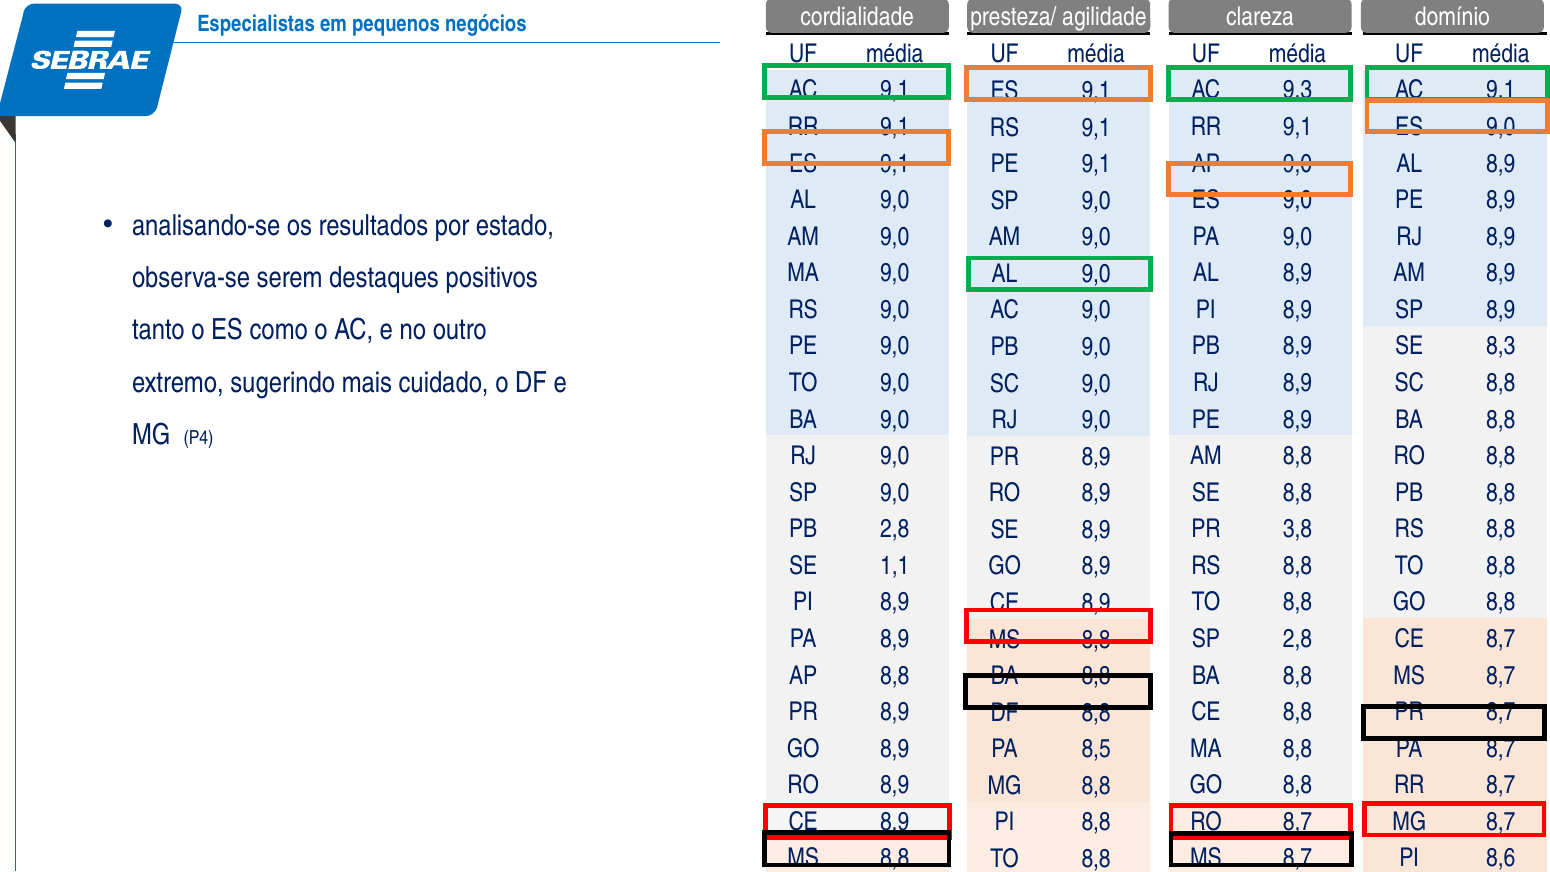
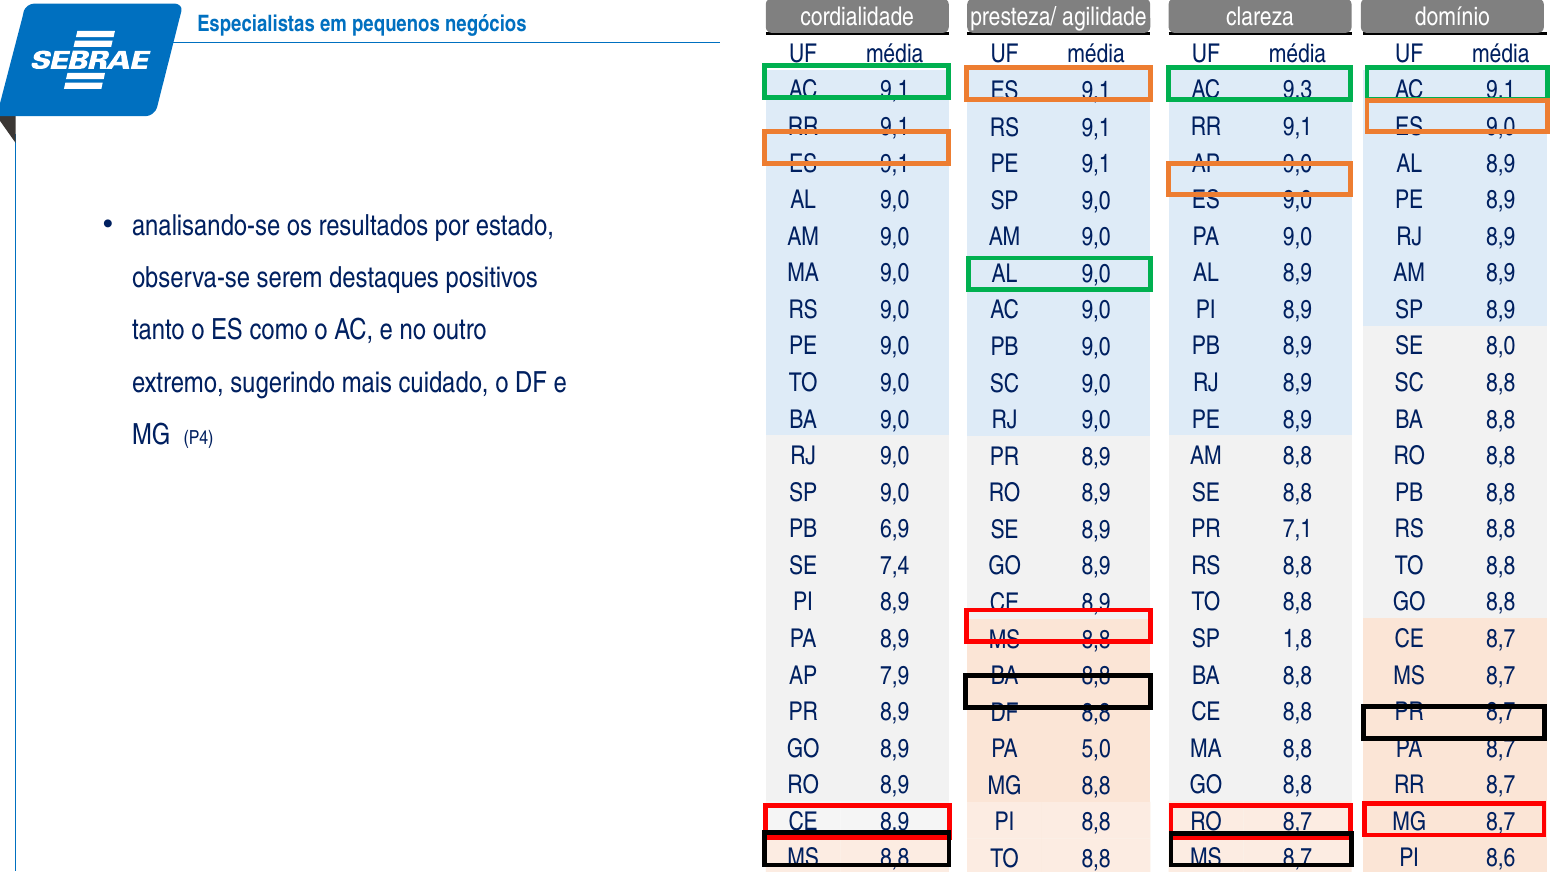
8,3: 8,3 -> 8,0 (1501, 346)
PB 2,8: 2,8 -> 6,9 (895, 529)
3,8: 3,8 -> 7,1 (1298, 529)
1,1: 1,1 -> 7,4 (895, 566)
SP 2,8: 2,8 -> 1,8 (1298, 639)
8,8: 8,8 -> 7,9 (895, 675)
PA 8,5: 8,5 -> 5,0 (1096, 749)
